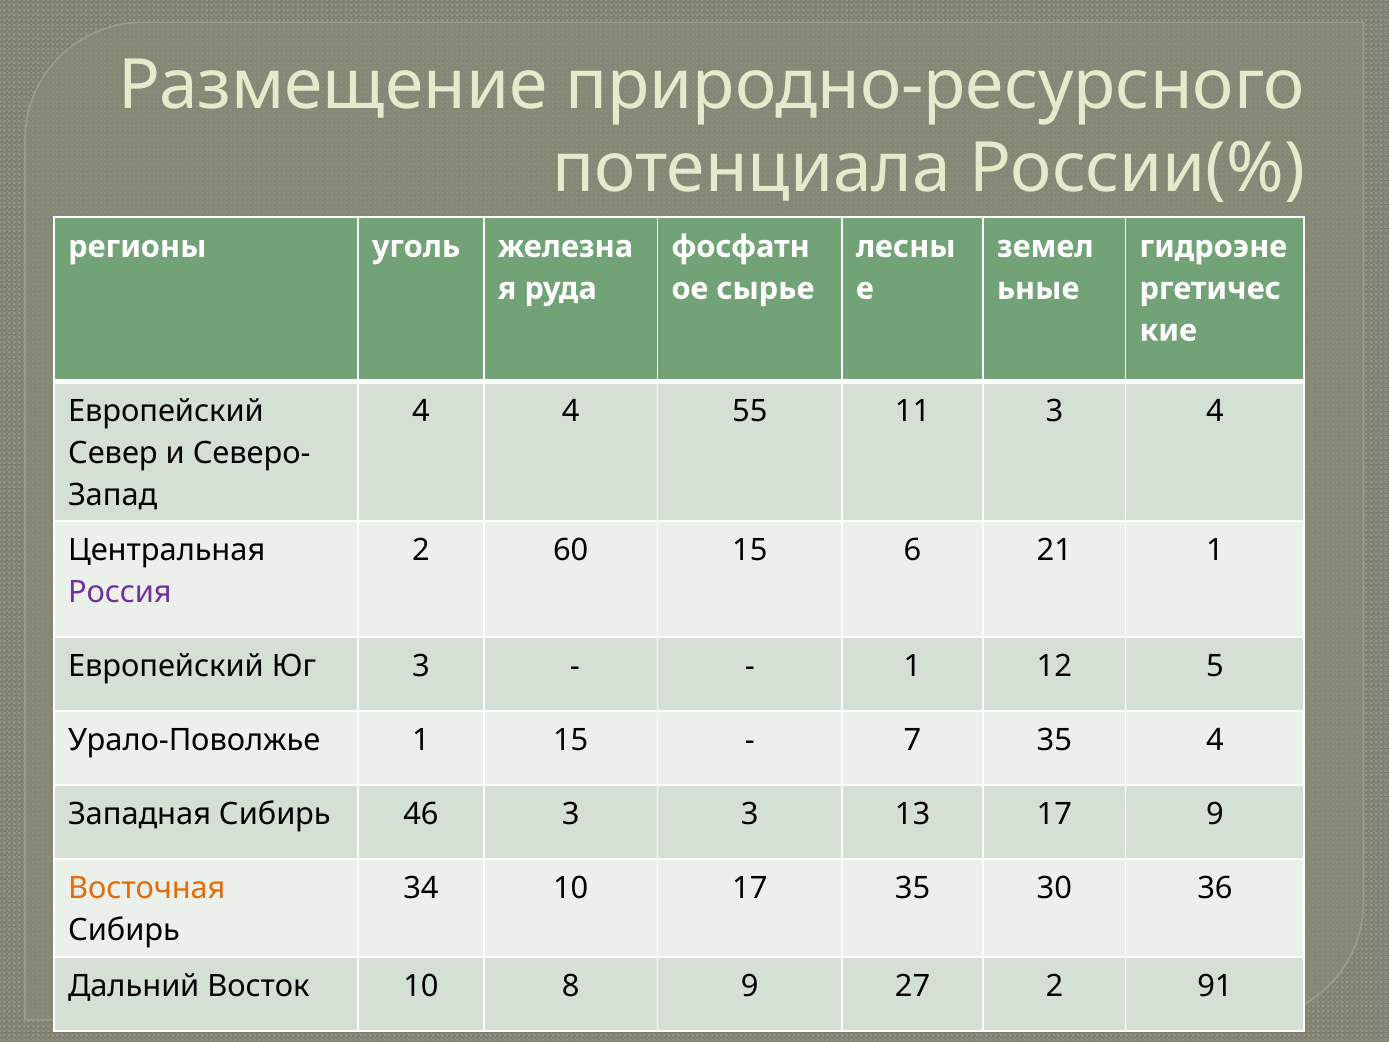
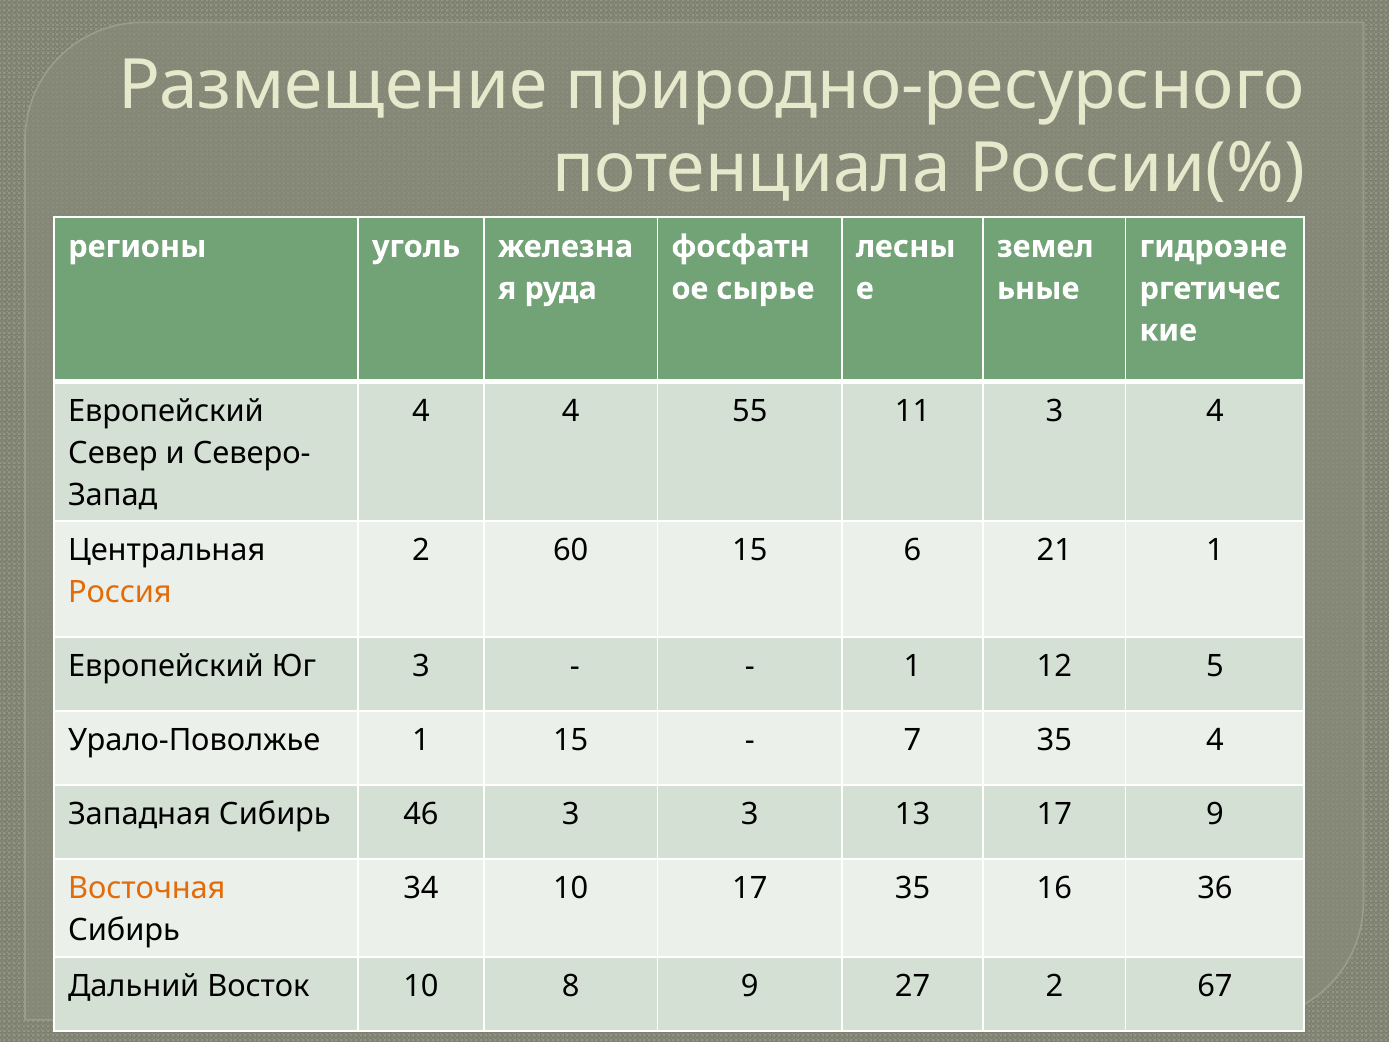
Россия colour: purple -> orange (120, 593)
30: 30 -> 16 (1054, 888)
91: 91 -> 67 (1215, 986)
